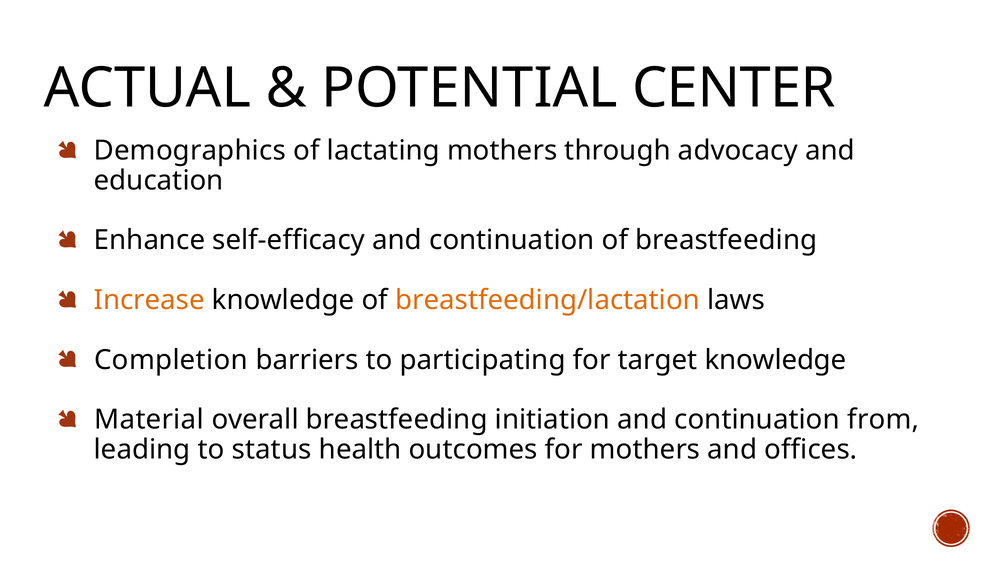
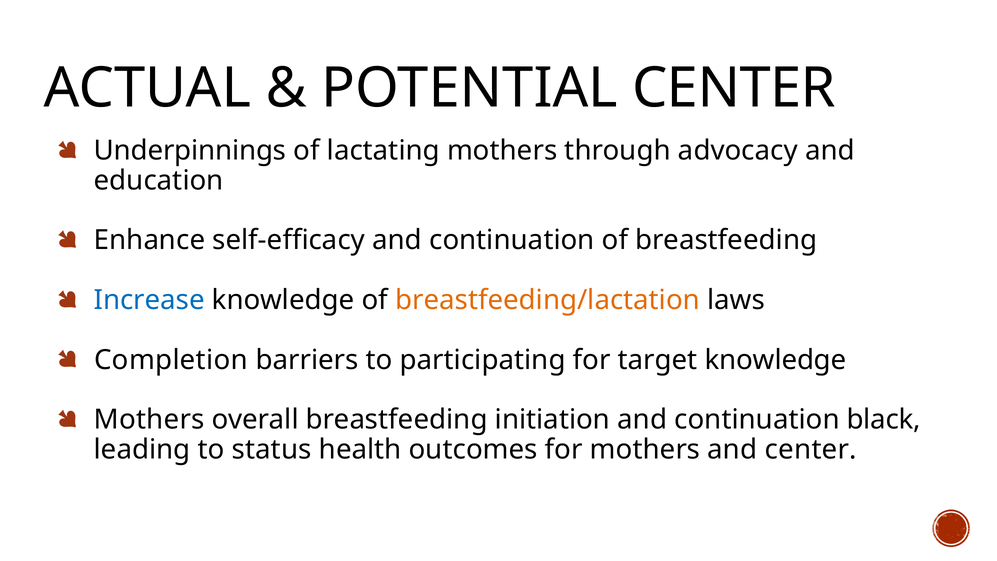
Demographics: Demographics -> Underpinnings (190, 150)
Increase colour: orange -> blue (149, 300)
Material: Material -> Mothers (149, 420)
from: from -> black (884, 420)
and offices: offices -> center (811, 450)
